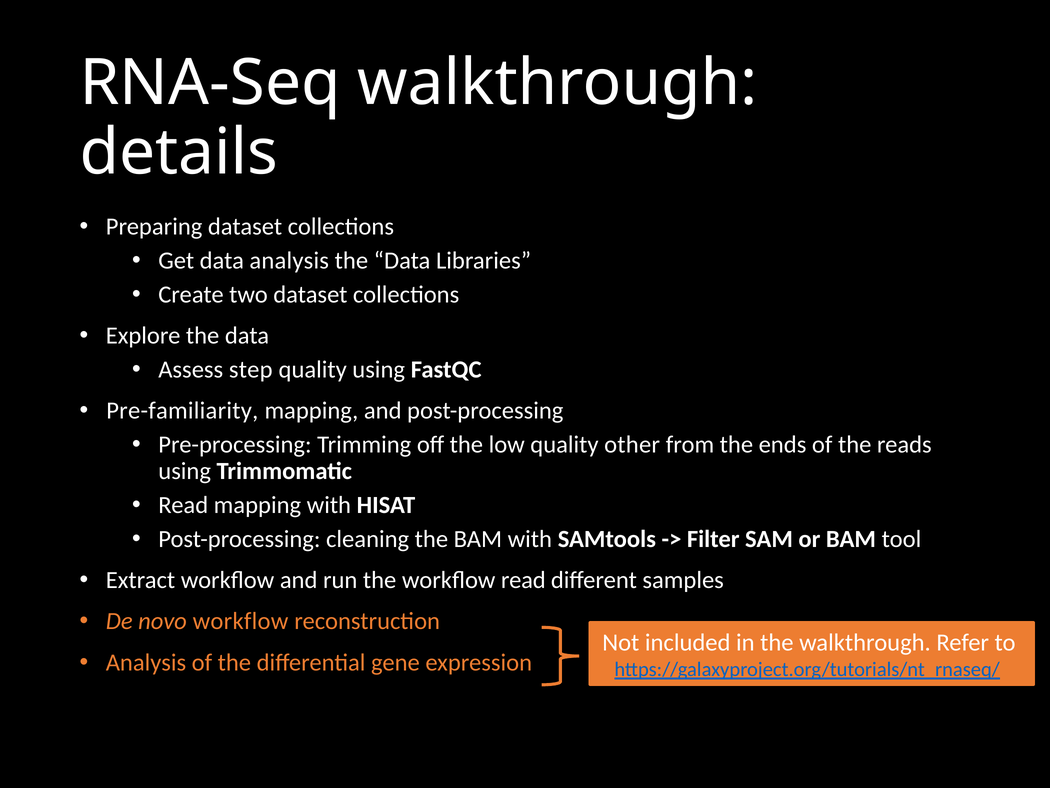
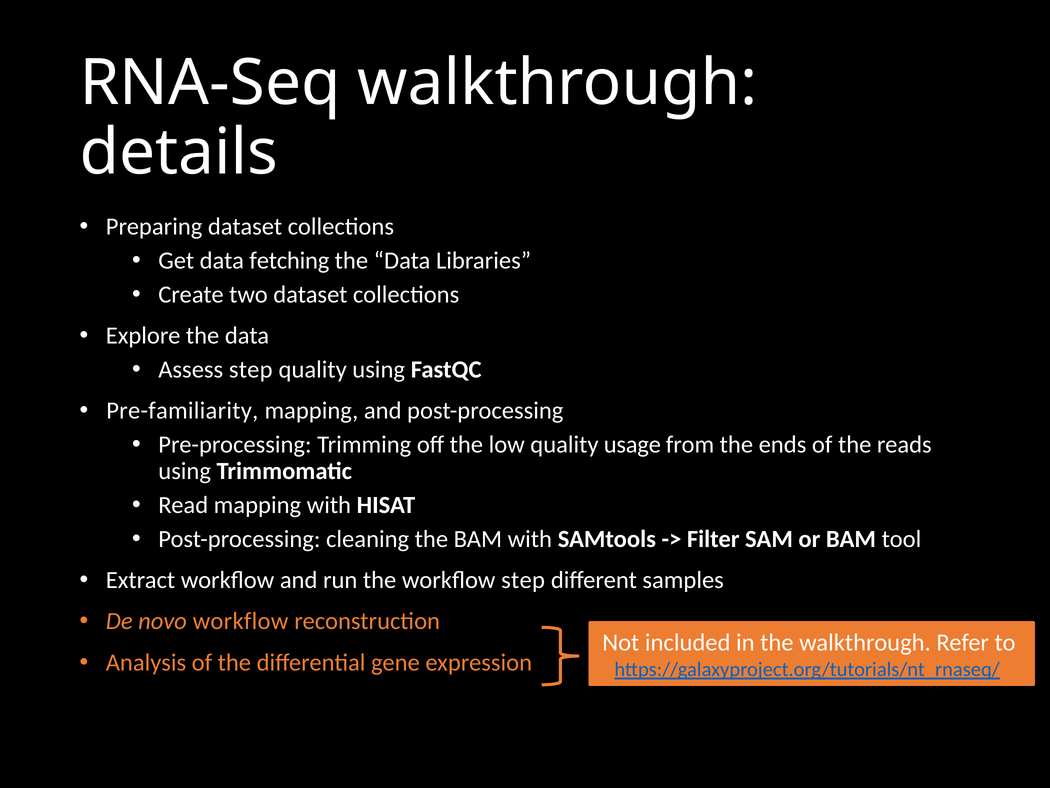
data analysis: analysis -> fetching (289, 260)
other: other -> usage (632, 444)
workflow read: read -> step (523, 580)
